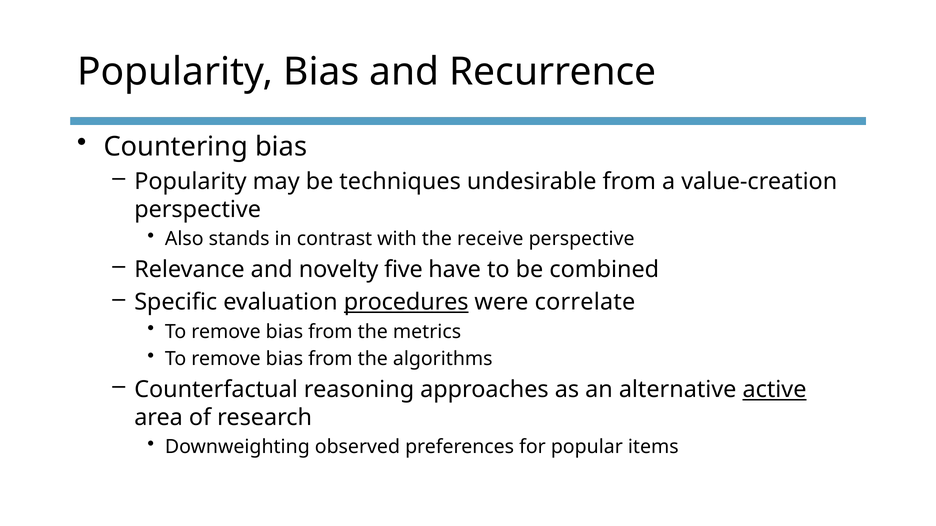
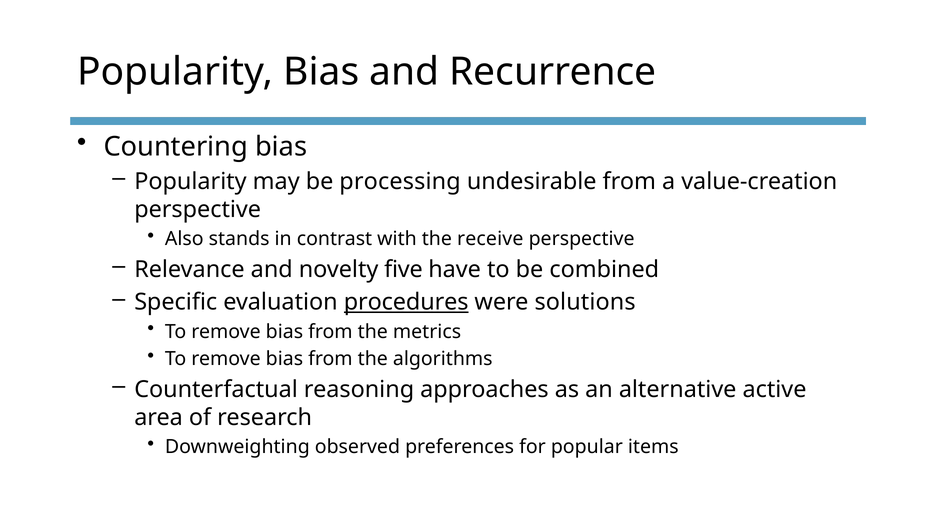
techniques: techniques -> processing (400, 182)
correlate: correlate -> solutions (585, 303)
active underline: present -> none (774, 390)
